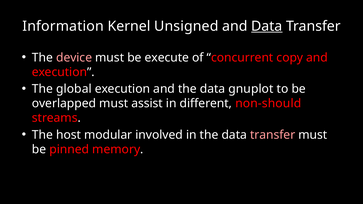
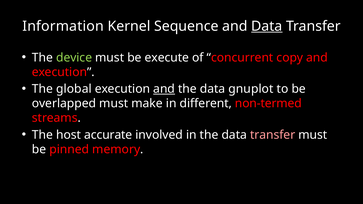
Unsigned: Unsigned -> Sequence (186, 26)
device colour: pink -> light green (74, 58)
and underline: none -> present (164, 89)
assist: assist -> make (147, 104)
non-should: non-should -> non-termed (268, 104)
modular: modular -> accurate (108, 135)
